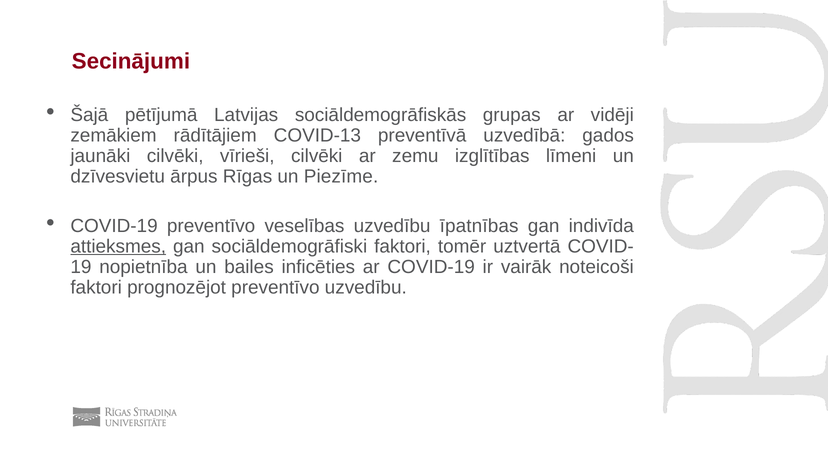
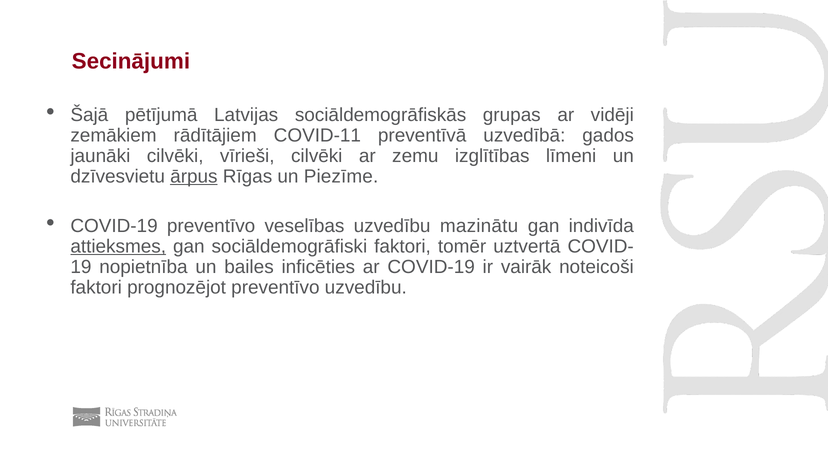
COVID-13: COVID-13 -> COVID-11 (317, 135)
ārpus underline: none -> present (194, 176)
īpatnības: īpatnības -> mazinātu (479, 226)
